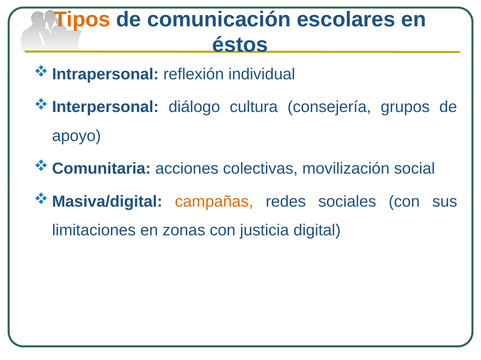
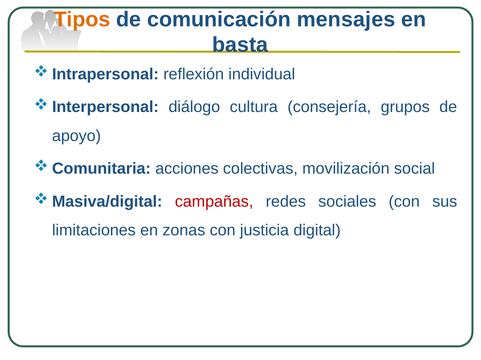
escolares: escolares -> mensajes (346, 19)
éstos: éstos -> basta (240, 45)
campañas colour: orange -> red (214, 202)
